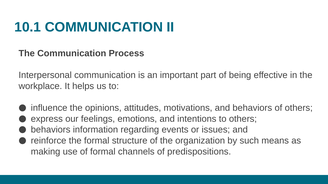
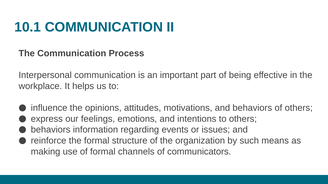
predispositions: predispositions -> communicators (199, 152)
